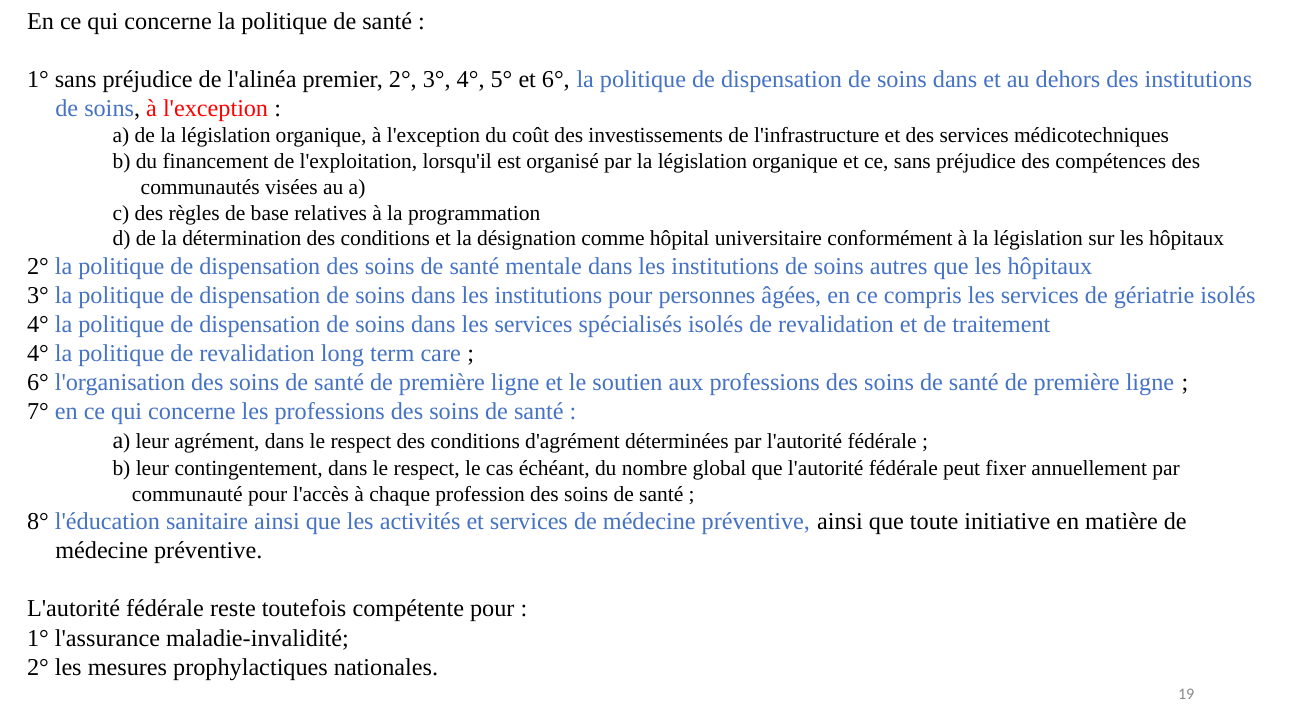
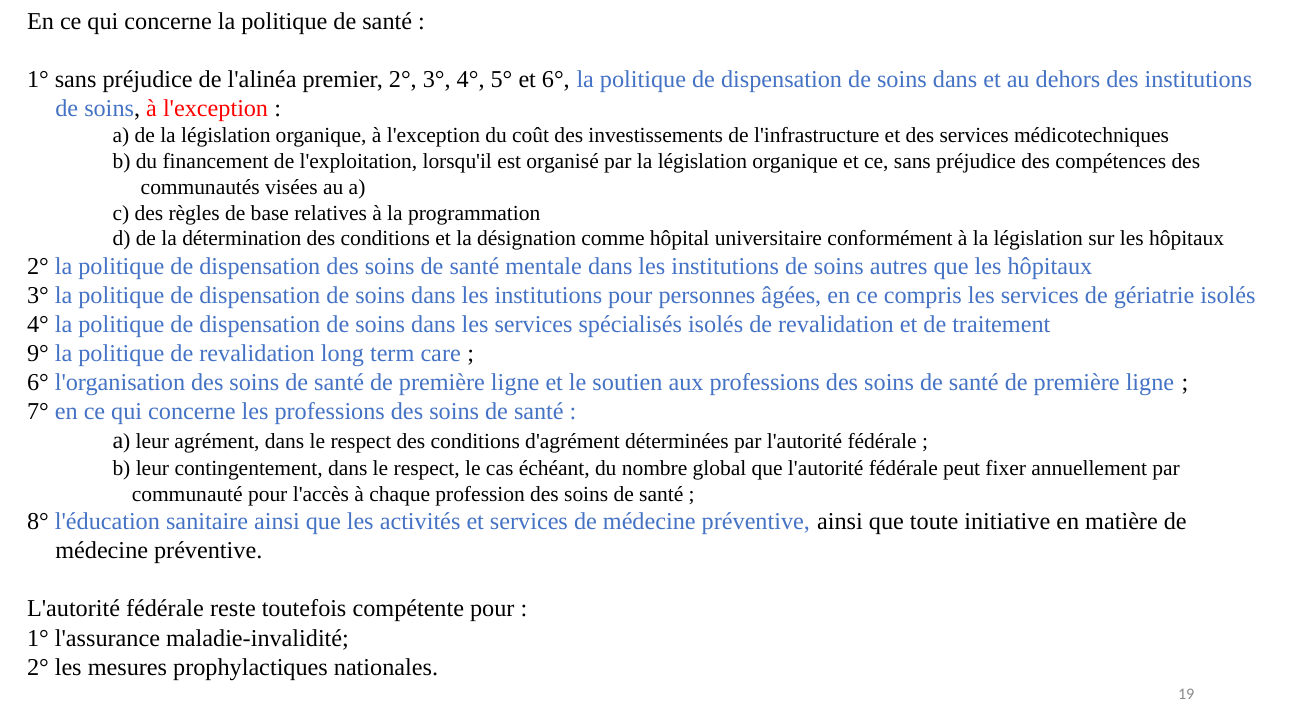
4°: 4° -> 9° (38, 354)
